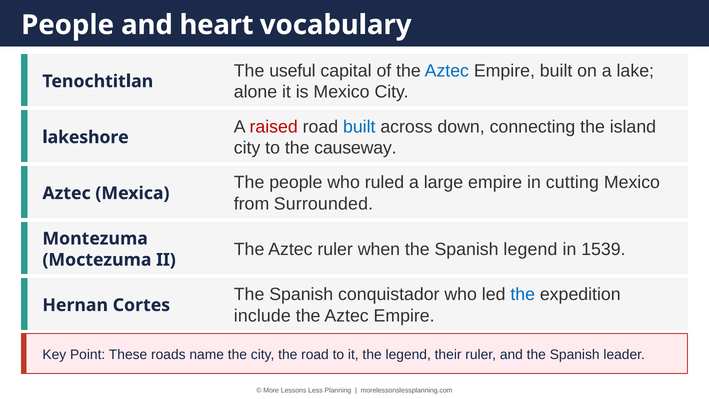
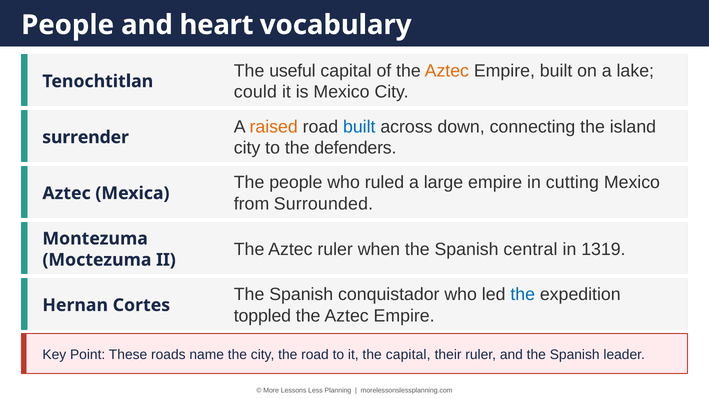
Aztec colour: blue -> orange (447, 71)
alone: alone -> could (255, 92)
raised colour: red -> orange (274, 127)
lakeshore: lakeshore -> surrender (86, 137)
causeway: causeway -> defenders (355, 148)
Spanish legend: legend -> central (530, 249)
1539: 1539 -> 1319 (603, 249)
include: include -> toppled (262, 316)
the legend: legend -> capital (408, 354)
